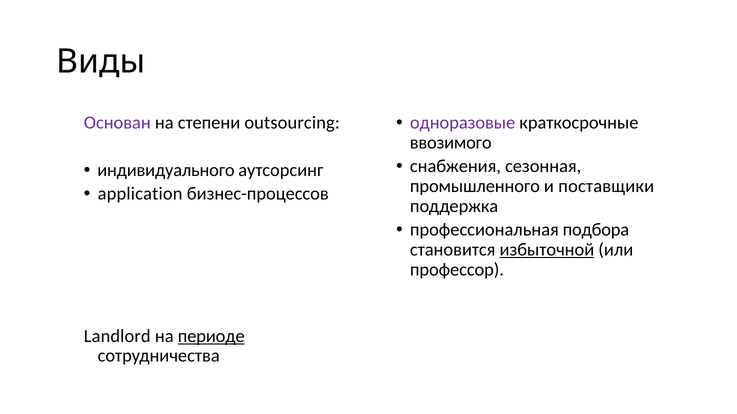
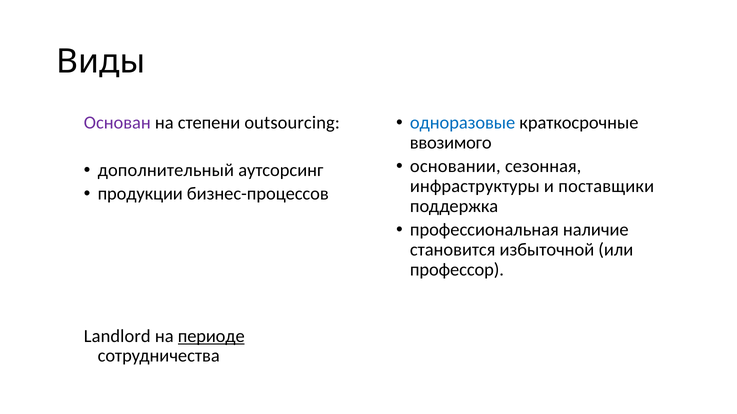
одноразовые colour: purple -> blue (463, 123)
снабжения: снабжения -> основании (455, 167)
индивидуального: индивидуального -> дополнительный (166, 170)
промышленного: промышленного -> инфраструктуры (475, 186)
application: application -> продукции (140, 194)
подбора: подбора -> наличие (596, 230)
избыточной underline: present -> none (547, 250)
